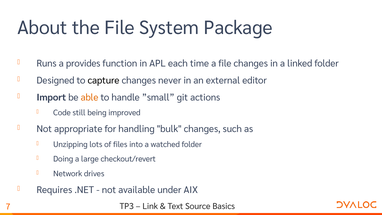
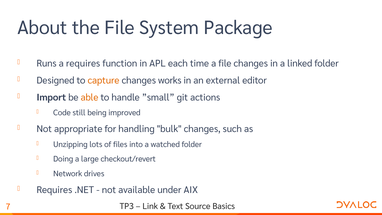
a provides: provides -> requires (83, 63)
capture colour: black -> orange (104, 80)
never: never -> works (170, 80)
